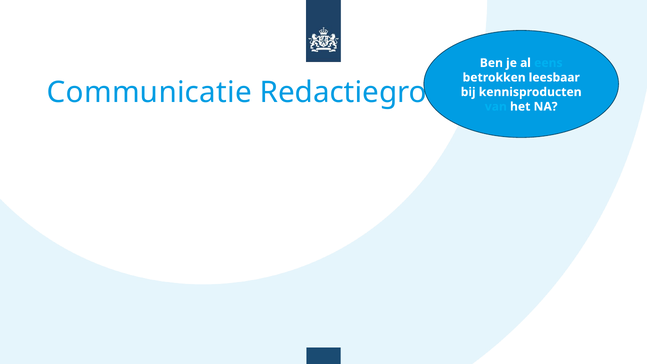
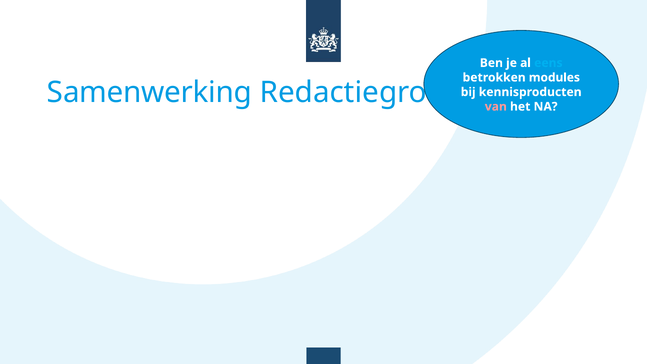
leesbaar: leesbaar -> modules (554, 77)
Communicatie: Communicatie -> Samenwerking (150, 92)
van colour: light blue -> pink (496, 107)
